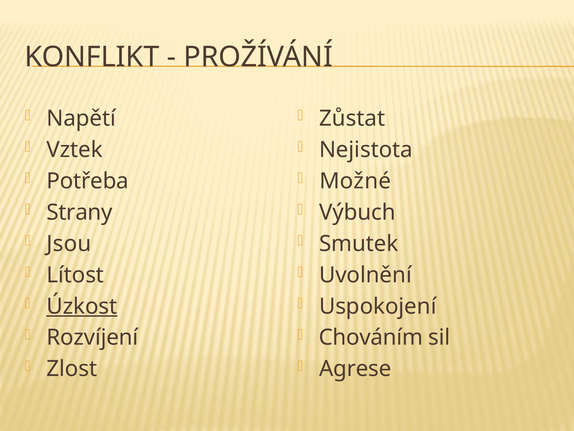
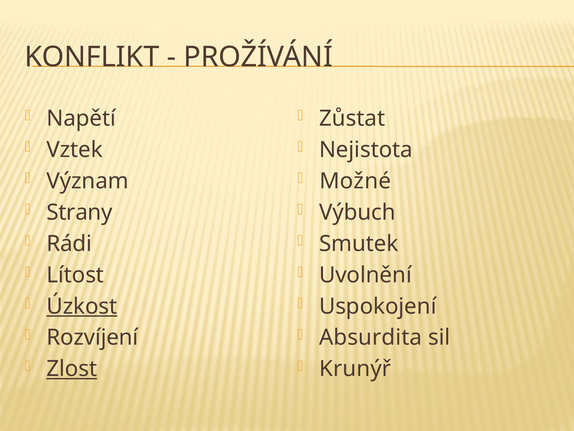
Potřeba: Potřeba -> Význam (88, 181)
Jsou: Jsou -> Rádi (69, 243)
Chováním: Chováním -> Absurdita (371, 337)
Zlost underline: none -> present (72, 368)
Agrese: Agrese -> Krunýř (355, 368)
